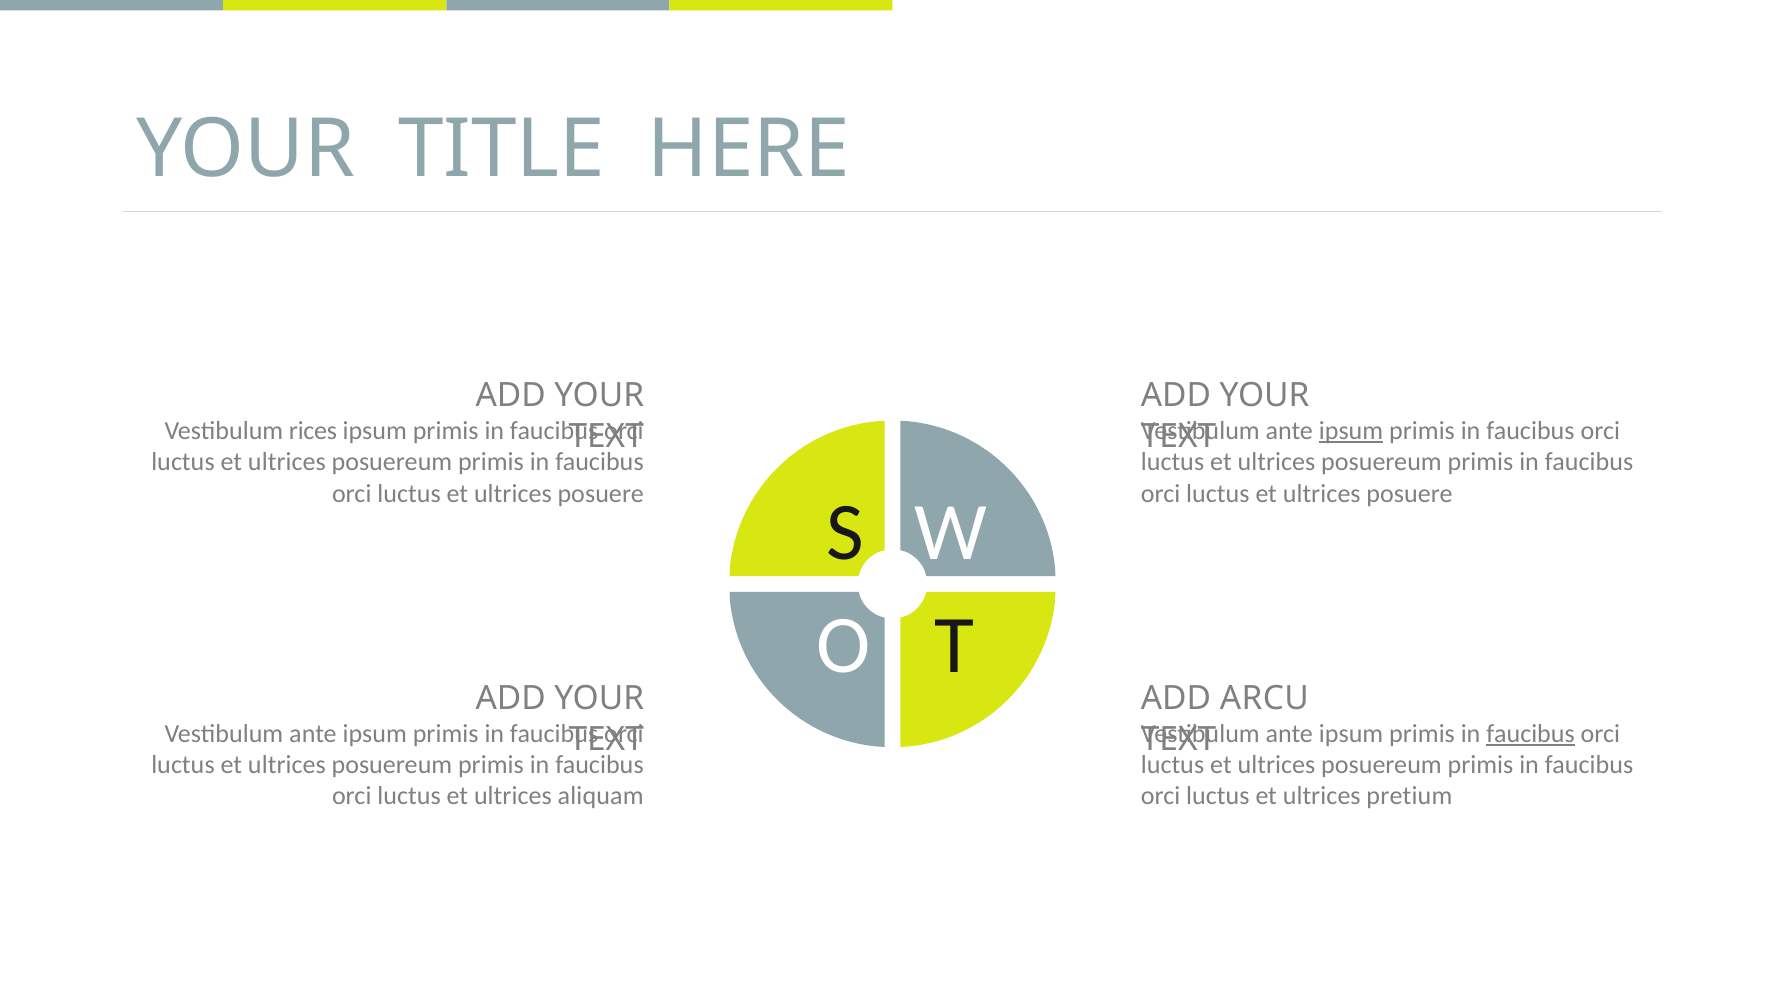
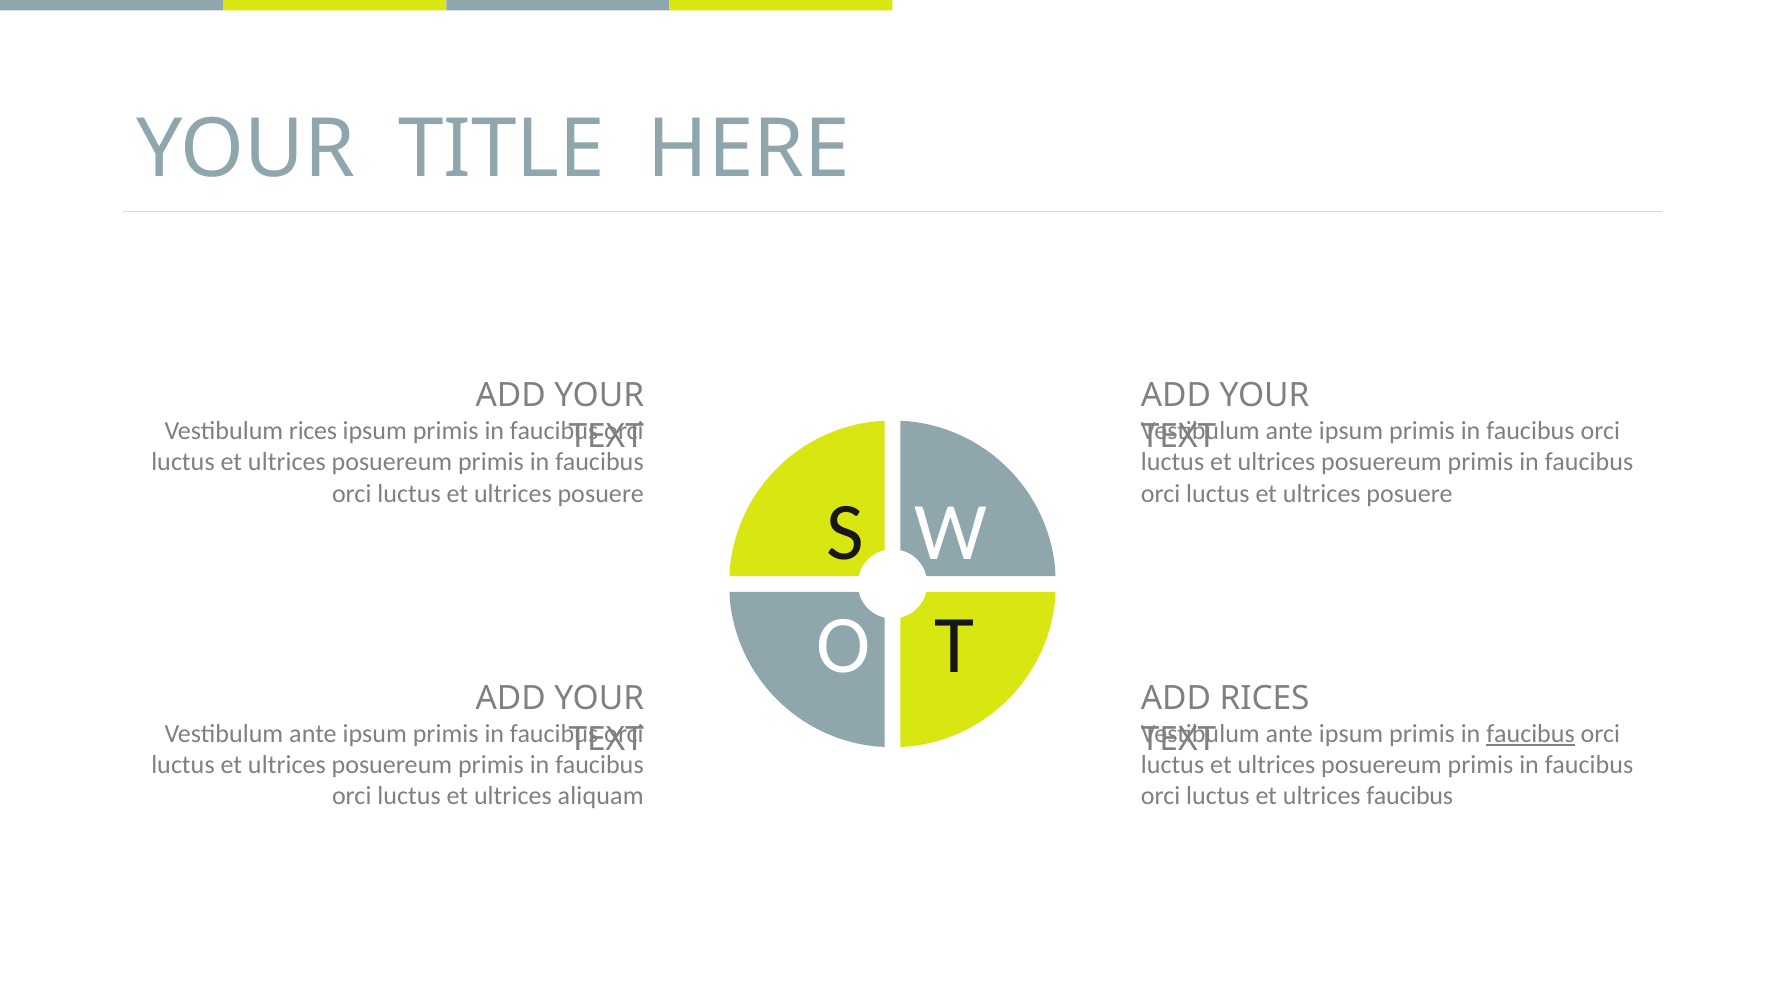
ipsum underline: present -> none (1351, 431)
ADD ARCU: ARCU -> RICES (1265, 699)
ultrices pretium: pretium -> faucibus (1410, 796)
